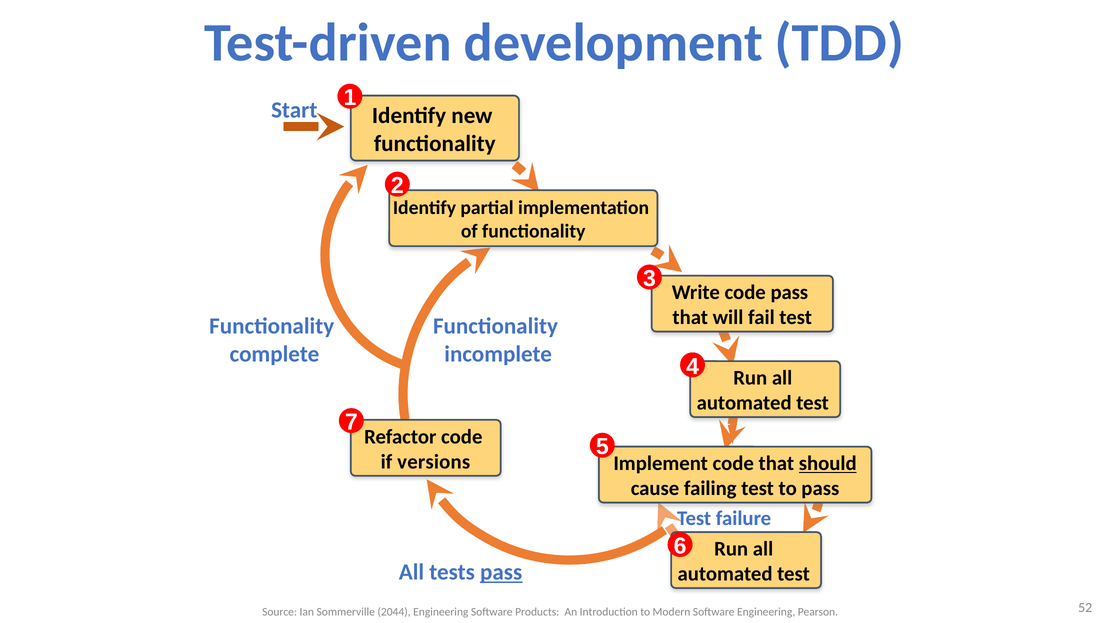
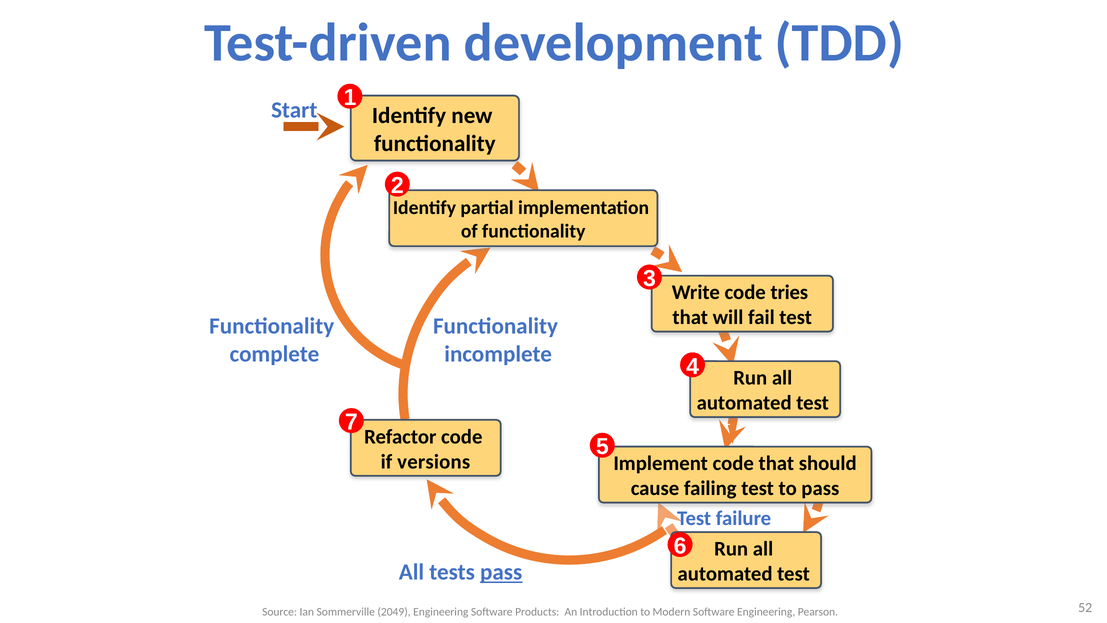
code pass: pass -> tries (789, 292)
should underline: present -> none (828, 463)
2044: 2044 -> 2049 (394, 612)
